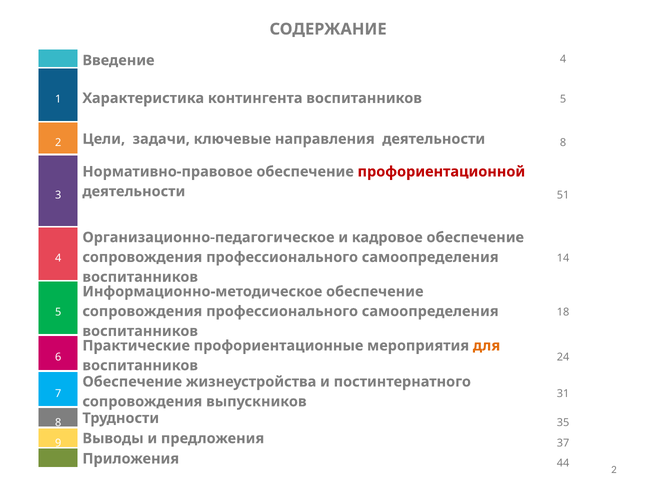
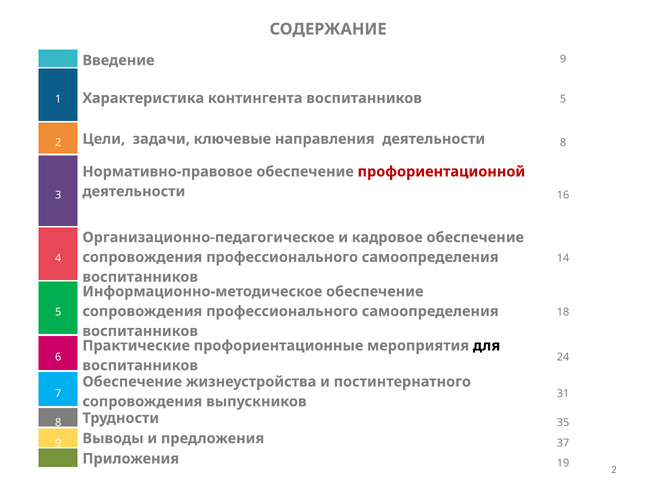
Введение 4: 4 -> 9 (563, 59)
51: 51 -> 16 (563, 195)
для colour: orange -> black (487, 346)
44: 44 -> 19 (563, 463)
